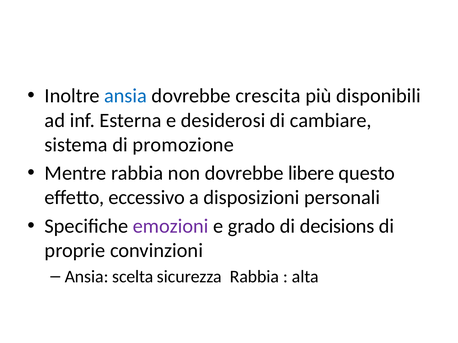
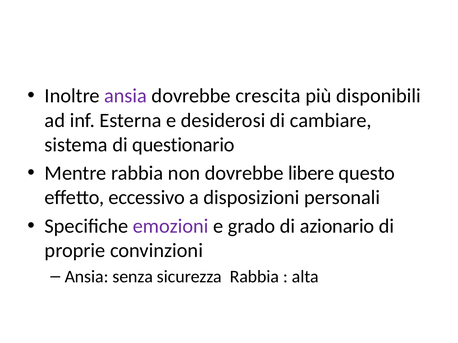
ansia colour: blue -> purple (126, 96)
promozione: promozione -> questionario (183, 145)
decisions: decisions -> azionario (337, 226)
scelta: scelta -> senza (133, 277)
